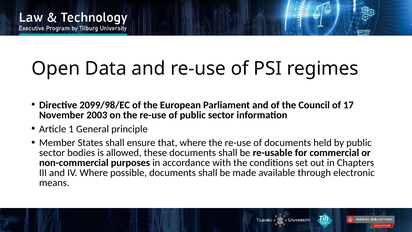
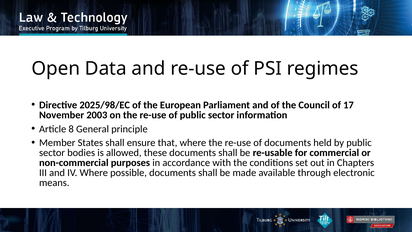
2099/98/EC: 2099/98/EC -> 2025/98/EC (105, 105)
1: 1 -> 8 (71, 129)
